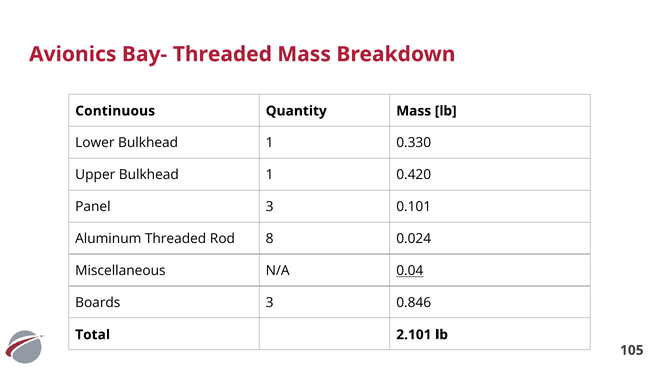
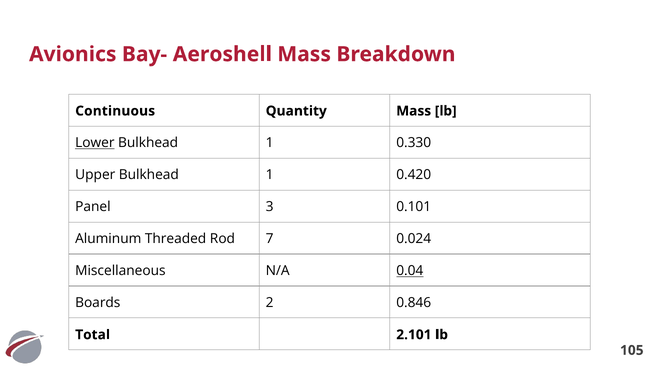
Bay- Threaded: Threaded -> Aeroshell (222, 54)
Lower underline: none -> present (95, 143)
8: 8 -> 7 (270, 239)
Boards 3: 3 -> 2 (270, 303)
